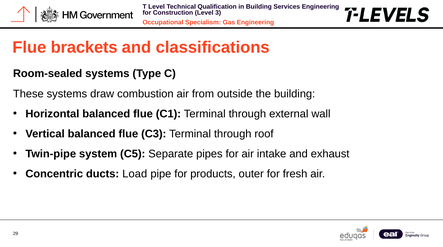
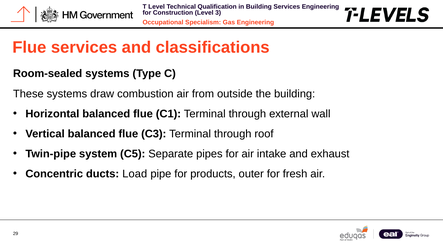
Flue brackets: brackets -> services (84, 48)
